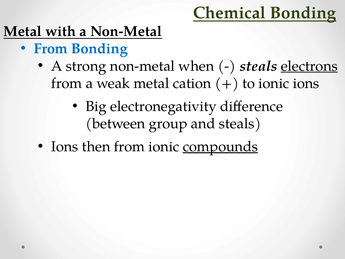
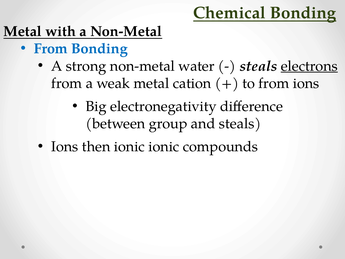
when: when -> water (196, 66)
to ionic: ionic -> from (274, 83)
then from: from -> ionic (129, 146)
compounds underline: present -> none (220, 146)
